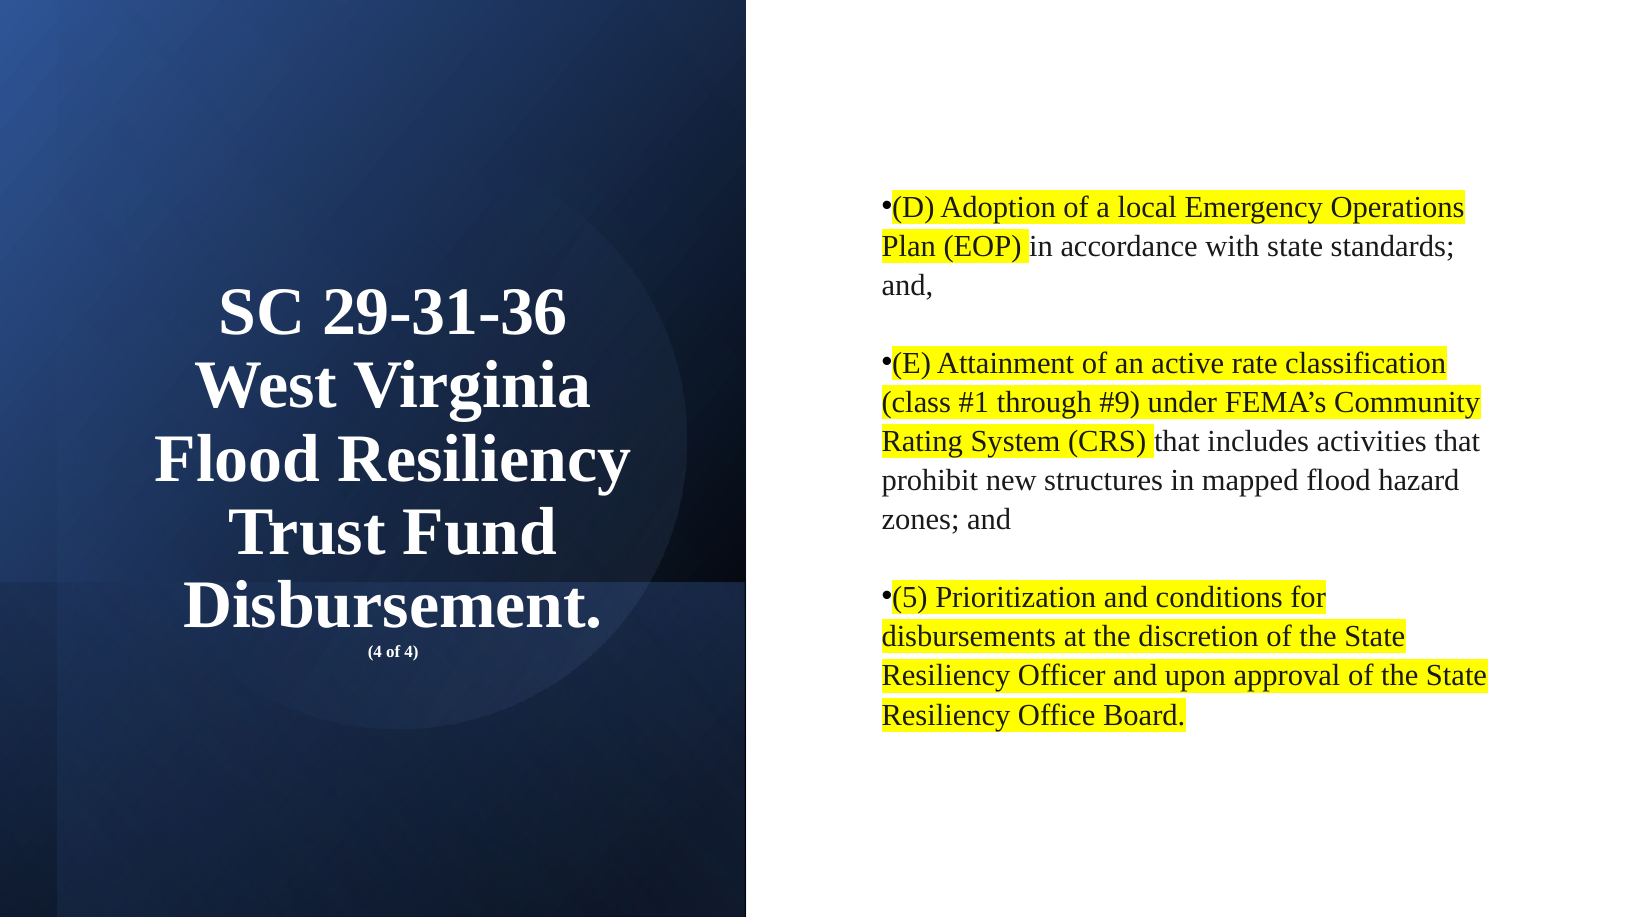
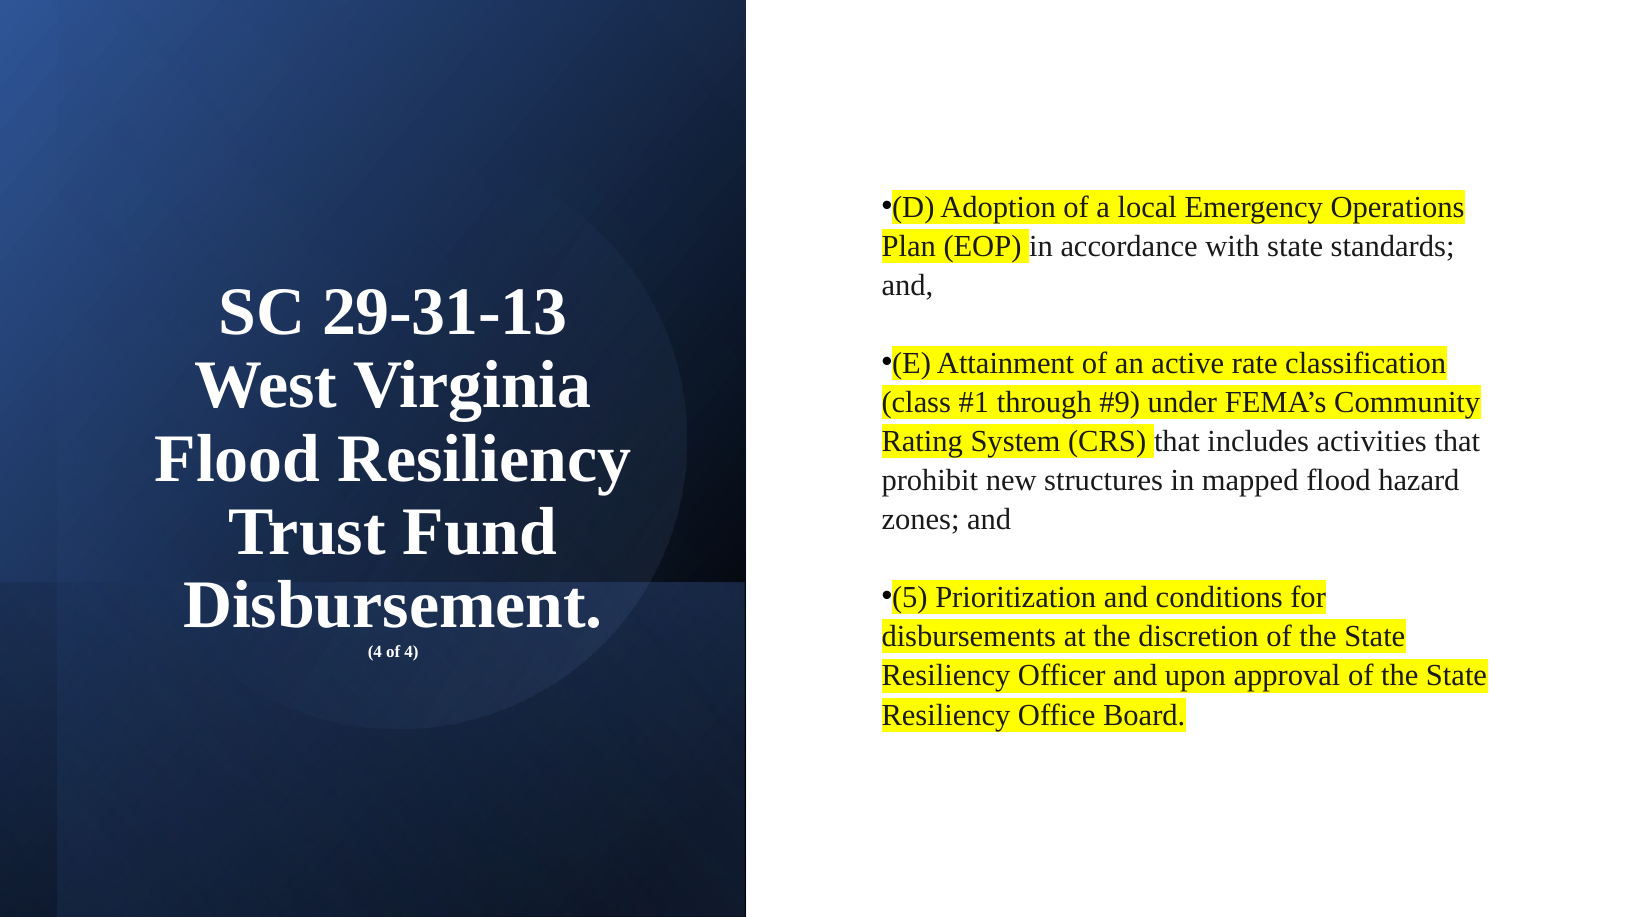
29-31-36: 29-31-36 -> 29-31-13 (445, 312)
